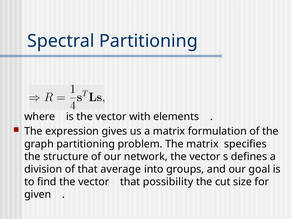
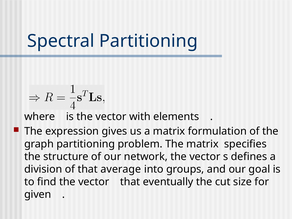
possibility: possibility -> eventually (168, 182)
